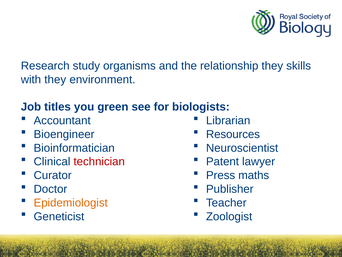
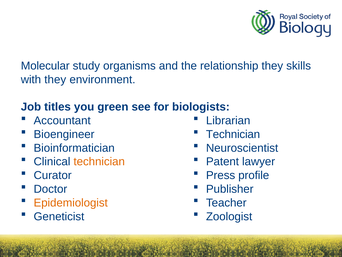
Research: Research -> Molecular (45, 66)
Resources: Resources -> Technician (233, 134)
technician colour: red -> orange (99, 161)
maths: maths -> profile (254, 175)
